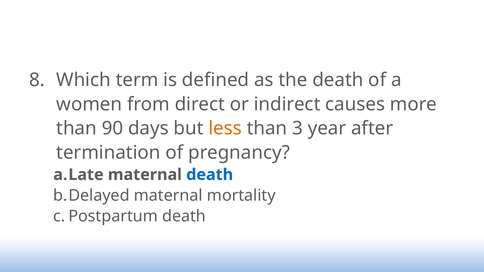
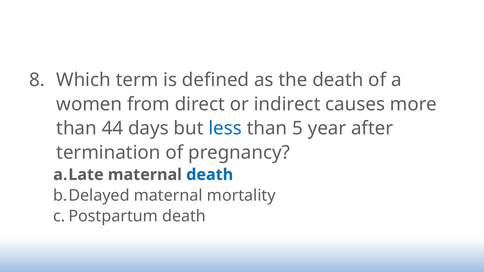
90: 90 -> 44 (112, 129)
less colour: orange -> blue (225, 129)
3: 3 -> 5 (298, 129)
